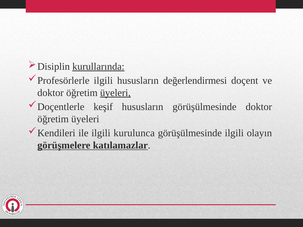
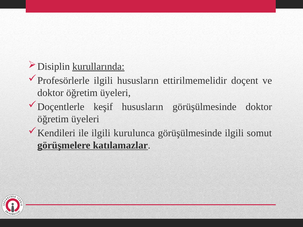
değerlendirmesi: değerlendirmesi -> ettirilmemelidir (195, 81)
üyeleri underline: present -> none (115, 93)
olayın: olayın -> somut (259, 133)
